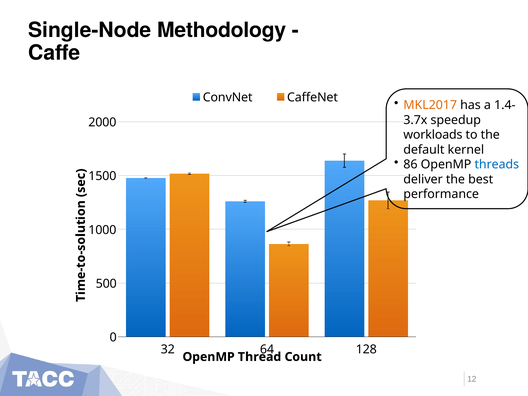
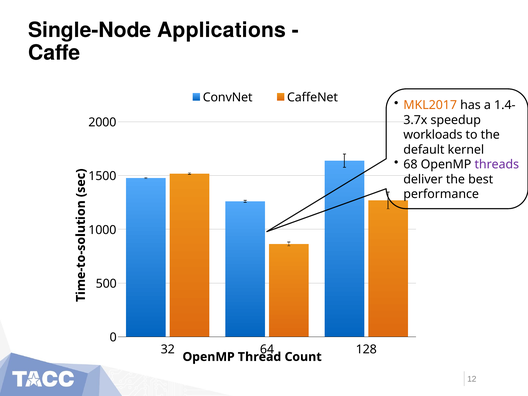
Methodology: Methodology -> Applications (222, 30)
86: 86 -> 68 (410, 164)
threads colour: blue -> purple (497, 164)
